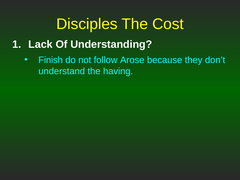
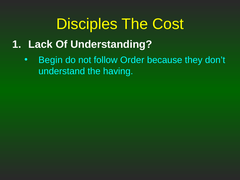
Finish: Finish -> Begin (51, 60)
Arose: Arose -> Order (132, 60)
